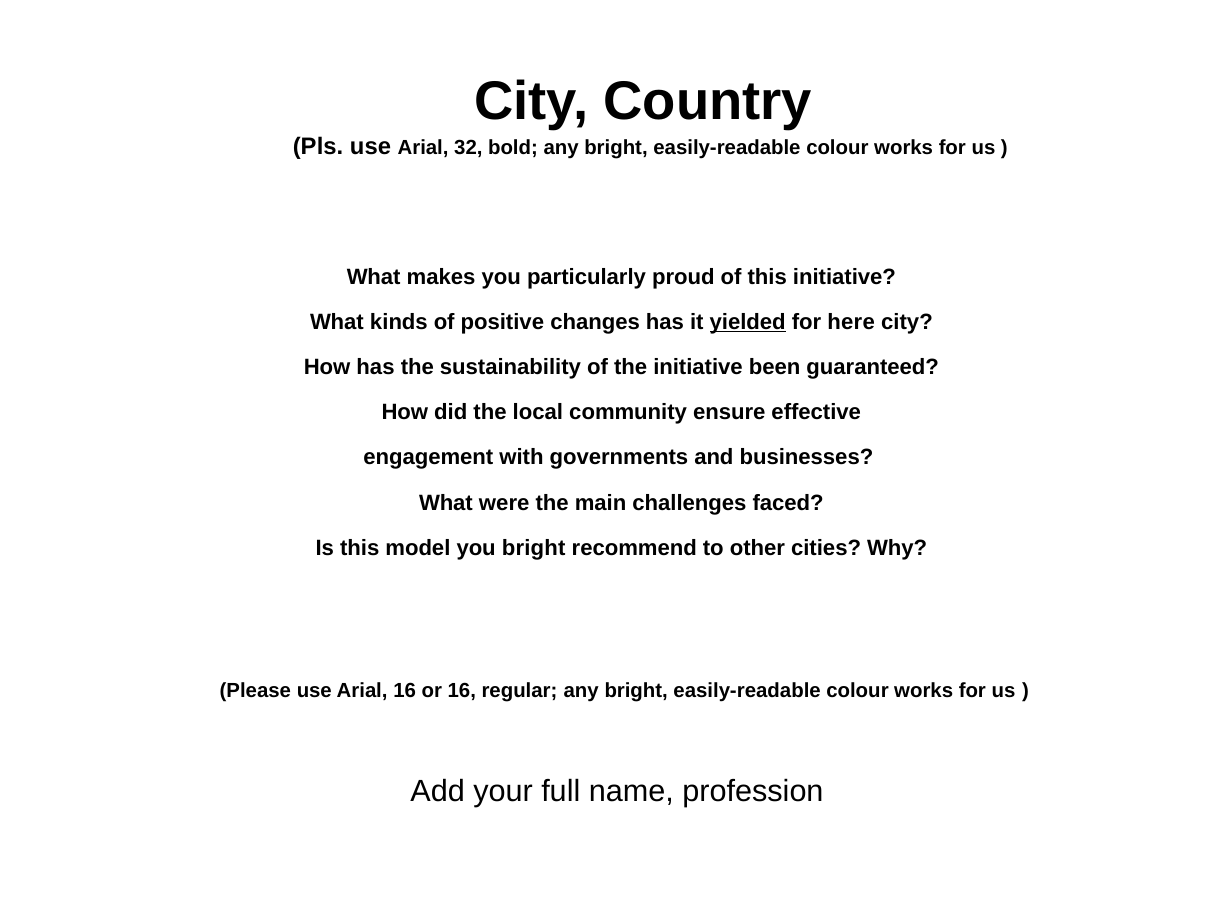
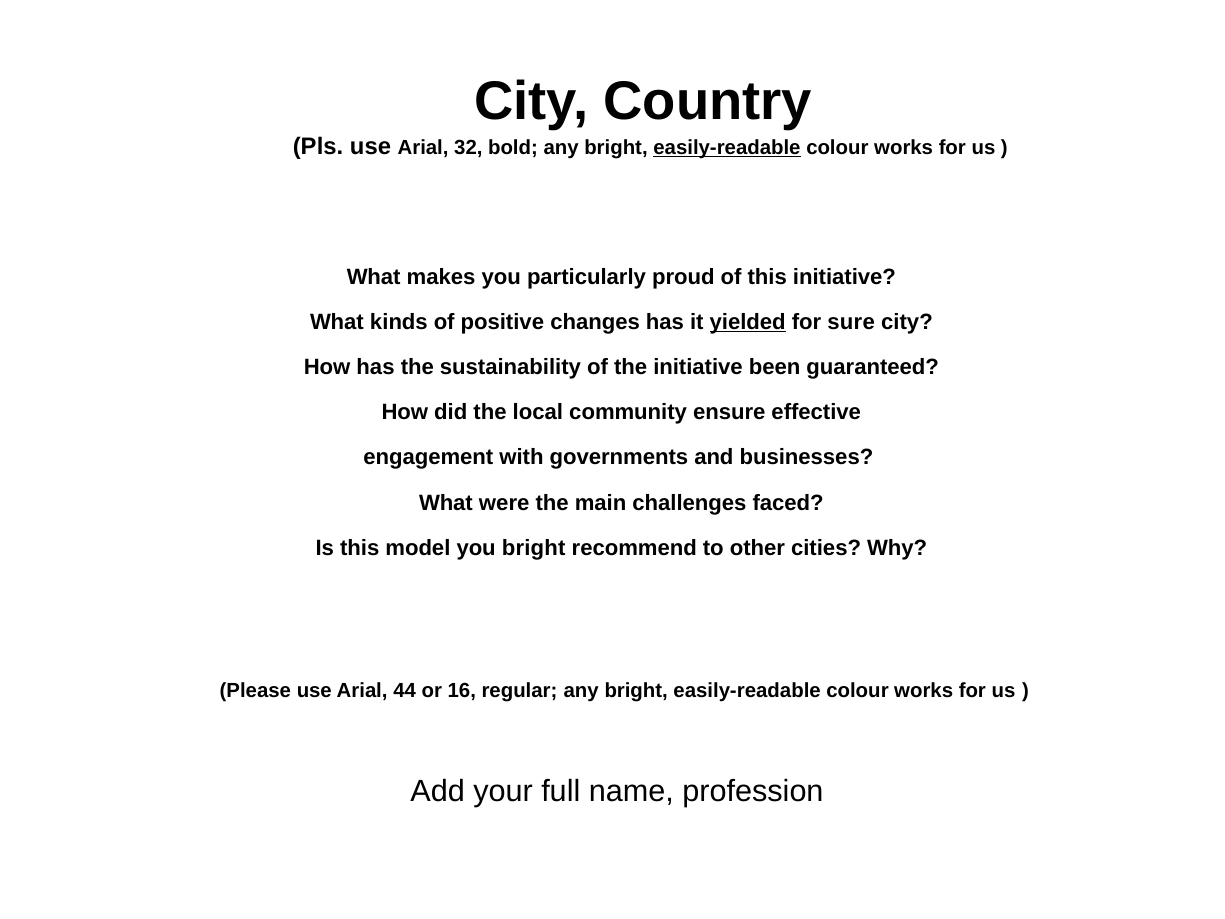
easily-readable underline: none -> present (727, 148)
here: here -> sure (851, 322)
Arial 16: 16 -> 44 (405, 691)
